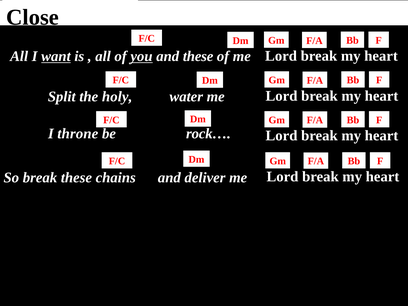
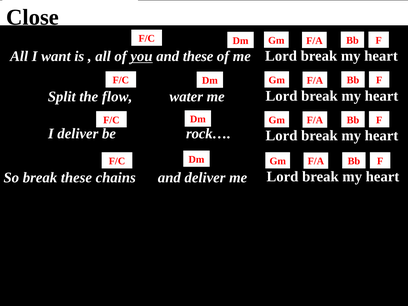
want underline: present -> none (56, 56)
holy: holy -> flow (117, 97)
I throne: throne -> deliver (78, 133)
